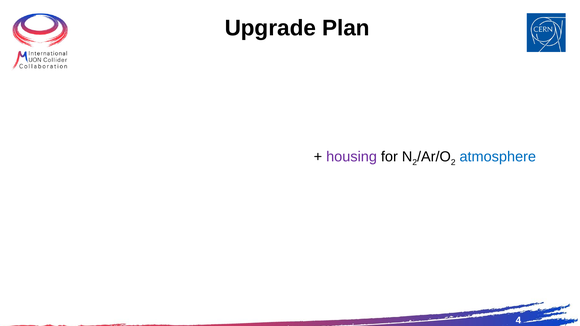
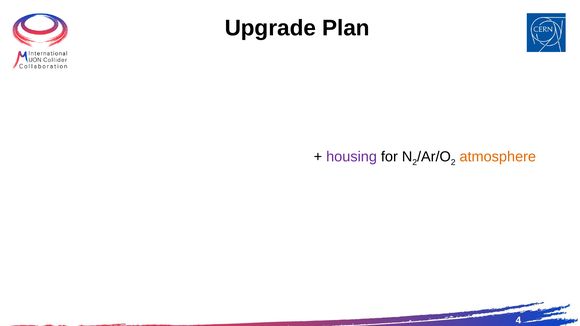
atmosphere colour: blue -> orange (498, 157)
